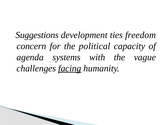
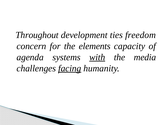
Suggestions: Suggestions -> Throughout (37, 35)
political: political -> elements (95, 46)
with underline: none -> present (97, 57)
vague: vague -> media (145, 57)
